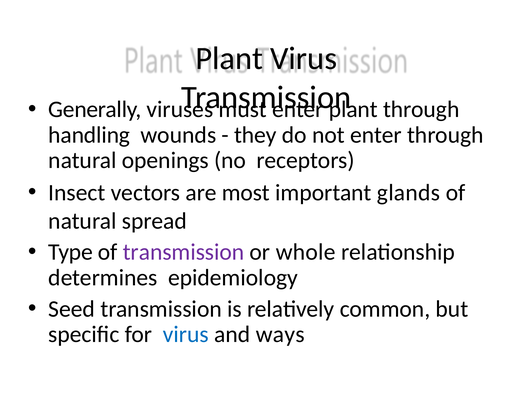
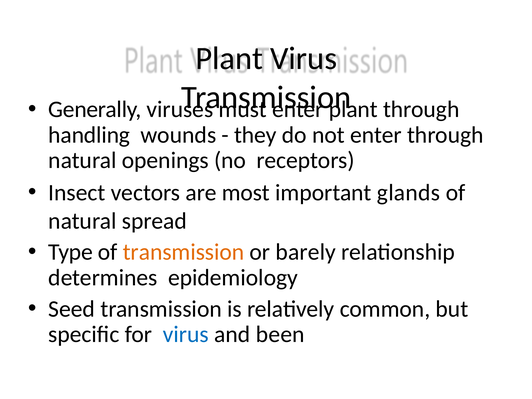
transmission colour: purple -> orange (184, 252)
whole: whole -> barely (306, 252)
ways: ways -> been (280, 334)
